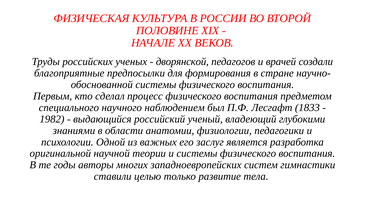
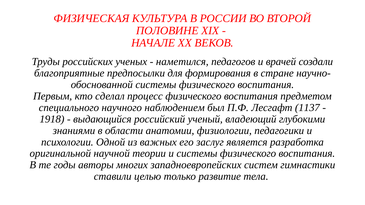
дворянской: дворянской -> наметился (182, 62)
1833: 1833 -> 1137 (307, 108)
1982: 1982 -> 1918 (52, 119)
